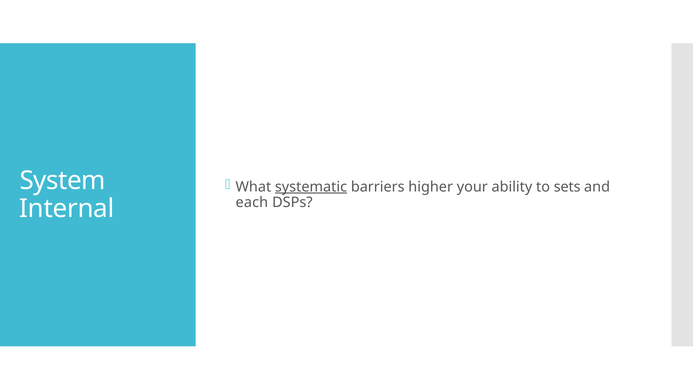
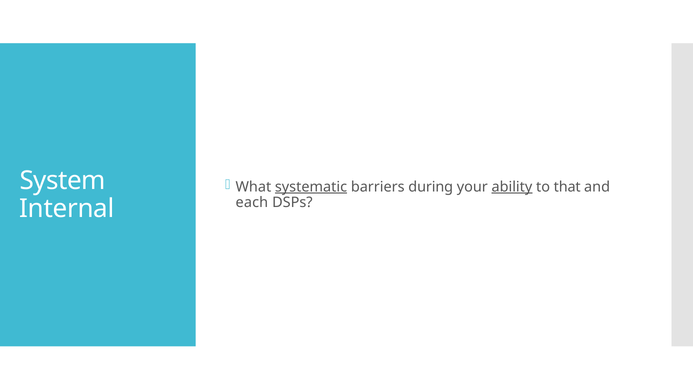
higher: higher -> during (431, 187)
ability underline: none -> present (512, 187)
sets: sets -> that (567, 187)
